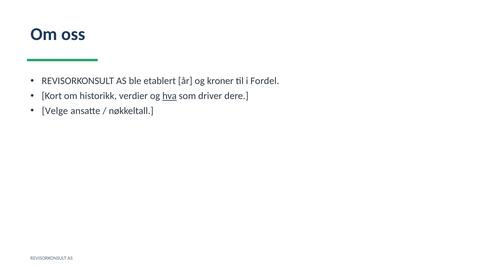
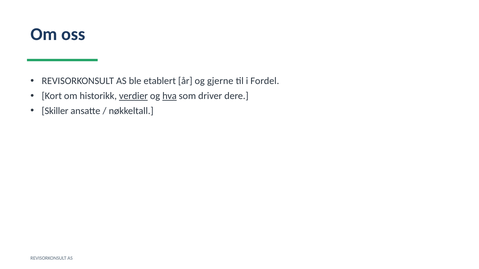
kroner: kroner -> gjerne (220, 81)
verdier underline: none -> present (133, 96)
Velge: Velge -> Skiller (55, 111)
